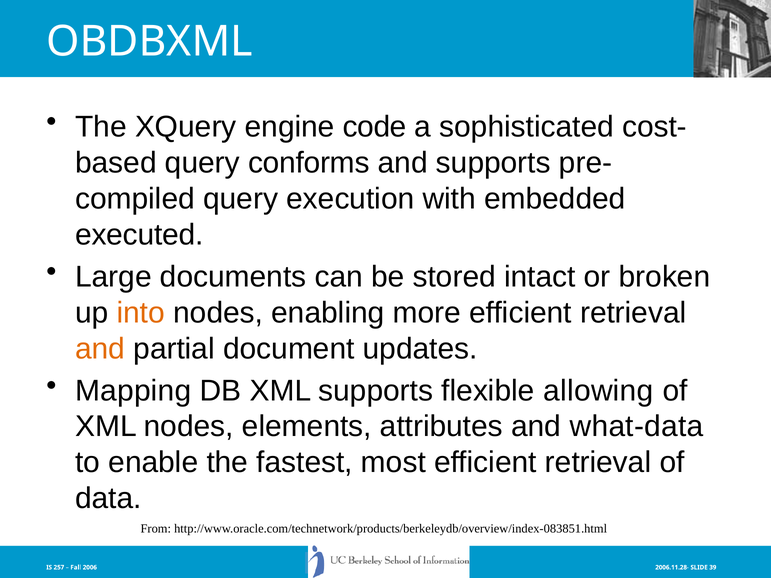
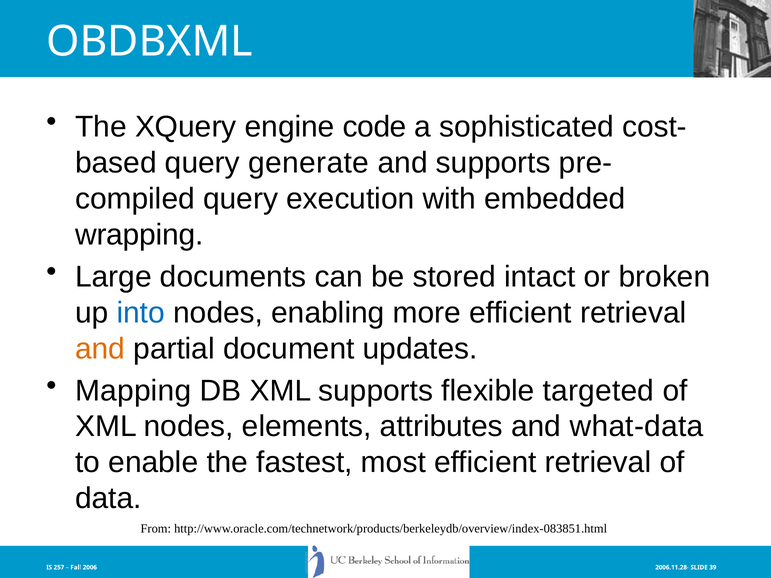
conforms: conforms -> generate (309, 163)
executed: executed -> wrapping (139, 235)
into colour: orange -> blue (141, 313)
allowing: allowing -> targeted (598, 391)
